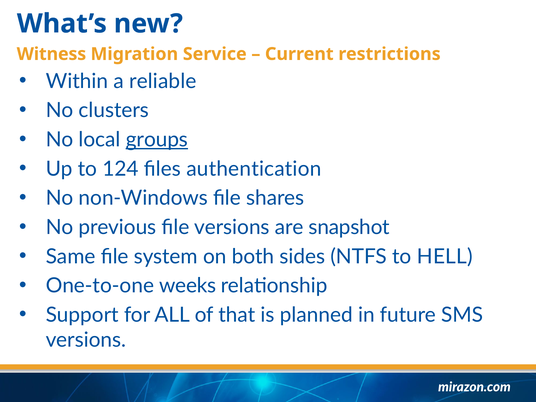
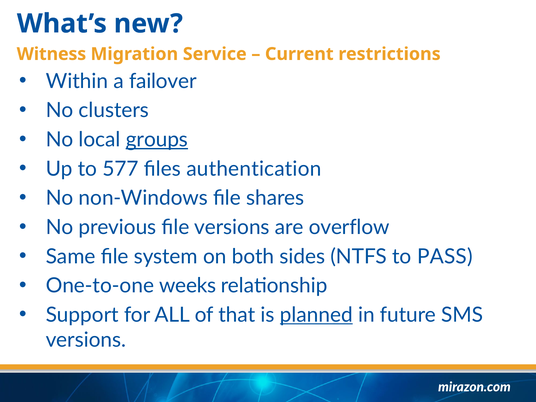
reliable: reliable -> failover (163, 81)
124: 124 -> 577 (120, 169)
snapshot: snapshot -> overflow (349, 227)
HELL: HELL -> PASS (445, 256)
planned underline: none -> present (316, 315)
